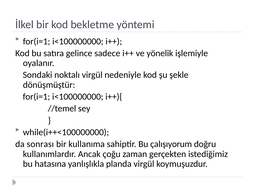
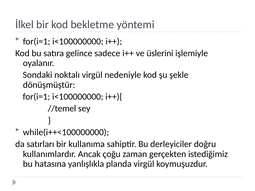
yönelik: yönelik -> üslerini (160, 53)
sonrası: sonrası -> satırları (40, 144)
çalışıyorum: çalışıyorum -> derleyiciler (171, 144)
